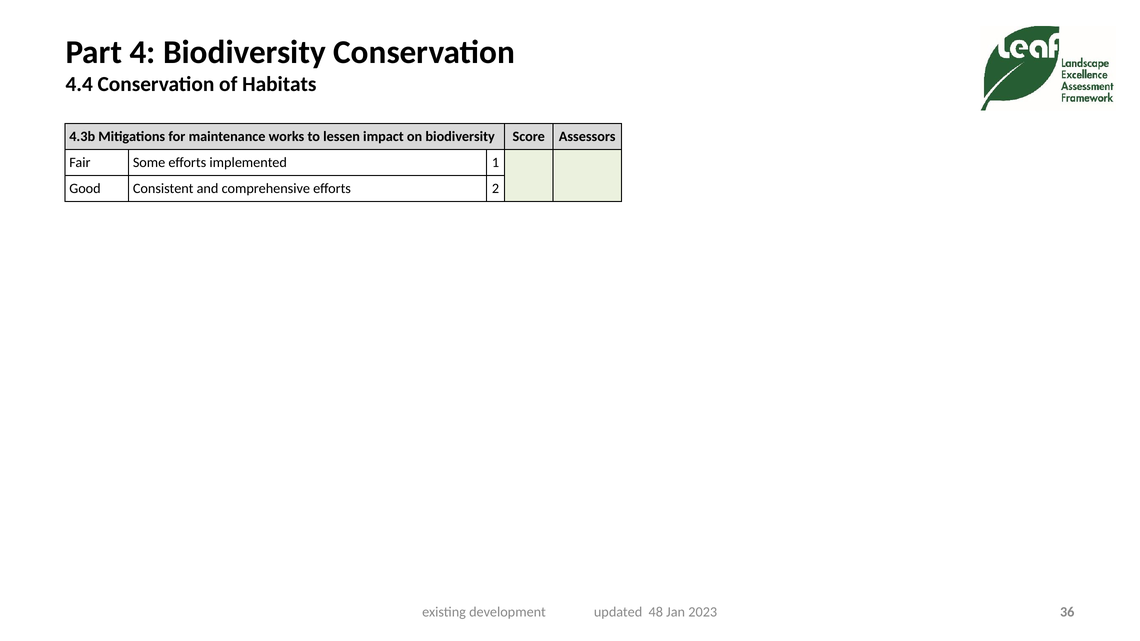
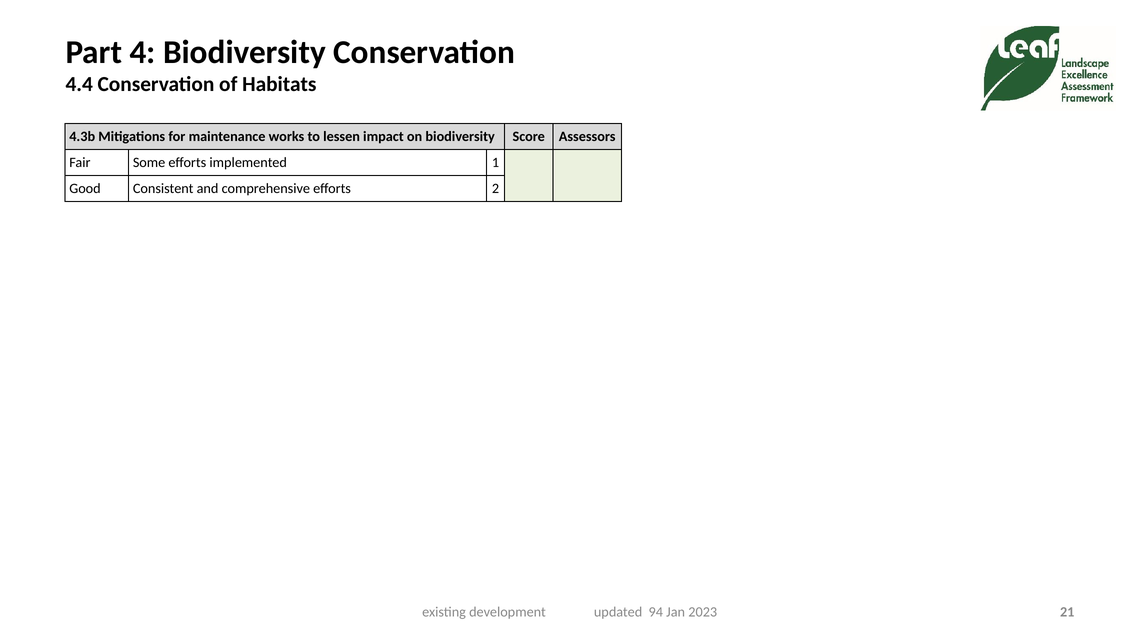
48: 48 -> 94 (656, 612)
36: 36 -> 21 (1067, 612)
